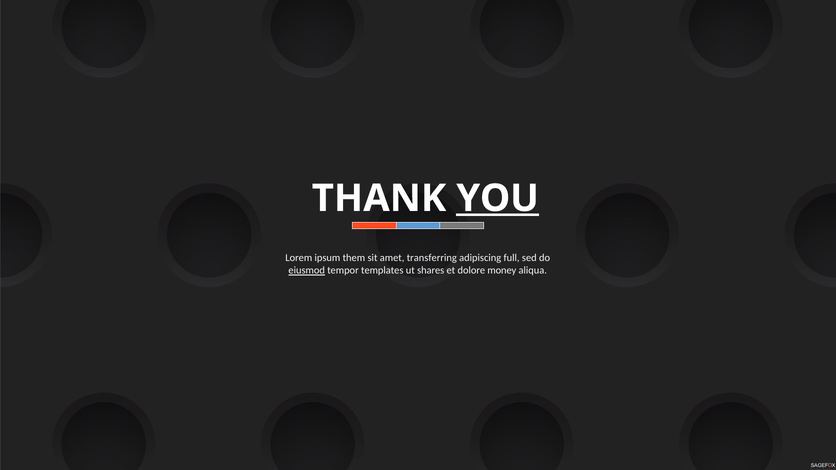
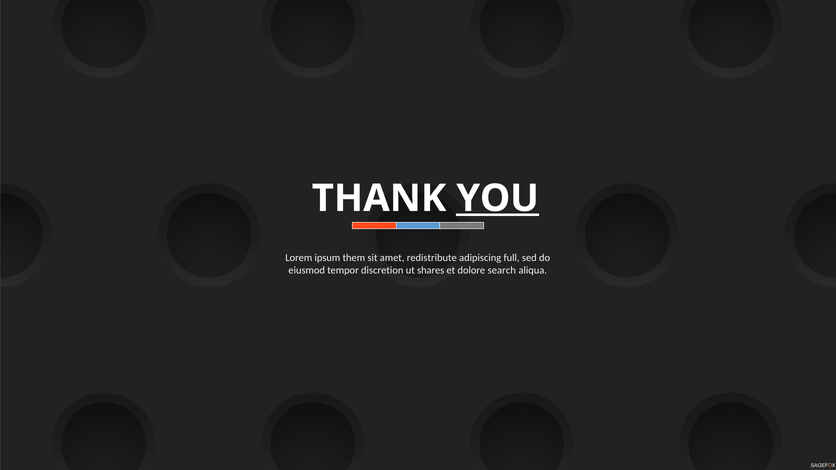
transferring: transferring -> redistribute (432, 258)
eiusmod underline: present -> none (307, 271)
templates: templates -> discretion (382, 271)
money: money -> search (502, 271)
